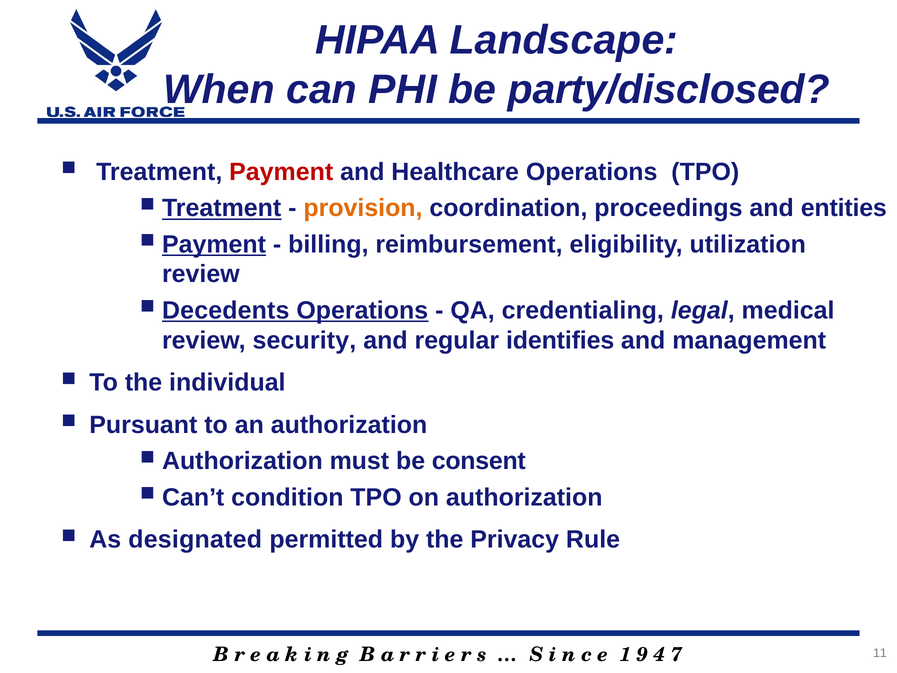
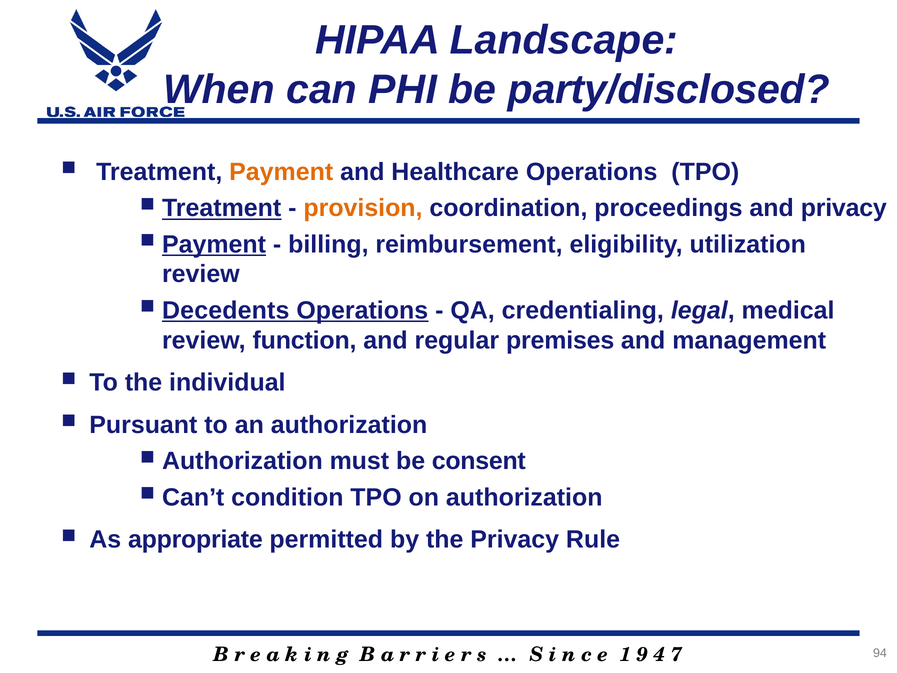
Payment colour: red -> orange (281, 172)
and entities: entities -> privacy (844, 208)
security: security -> function (305, 340)
identifies: identifies -> premises (560, 340)
designated: designated -> appropriate (195, 540)
11: 11 -> 94 (880, 653)
